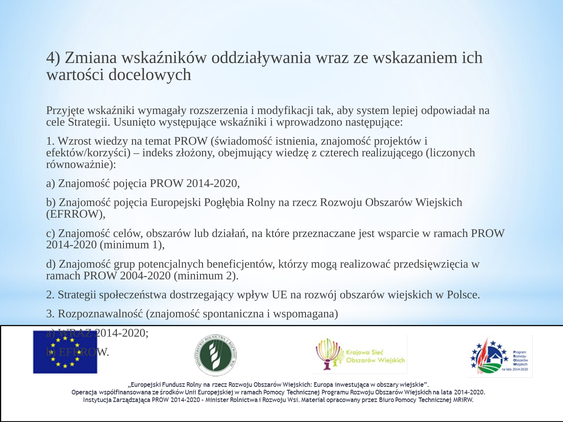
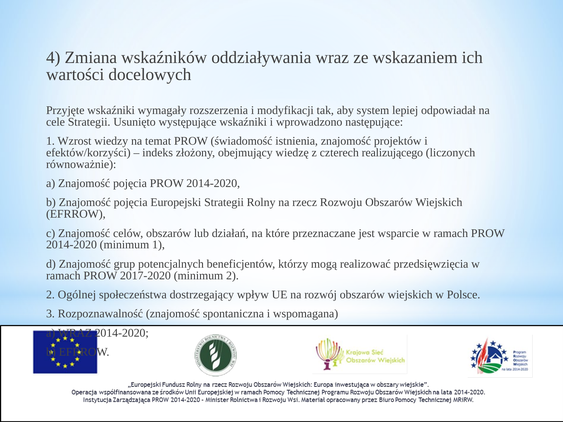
Europejski Pogłębia: Pogłębia -> Strategii (224, 203)
2004-2020: 2004-2020 -> 2017-2020 (145, 276)
2 Strategii: Strategii -> Ogólnej (77, 295)
